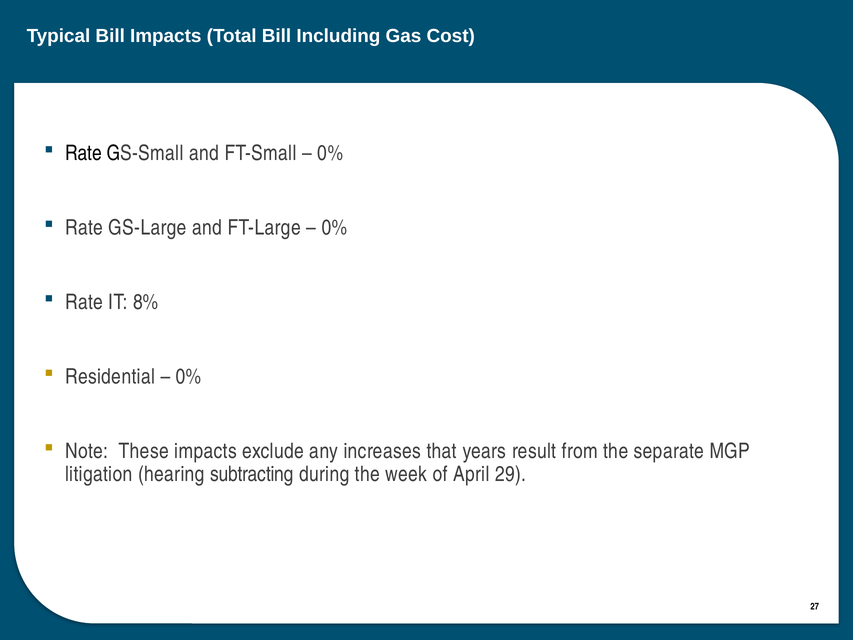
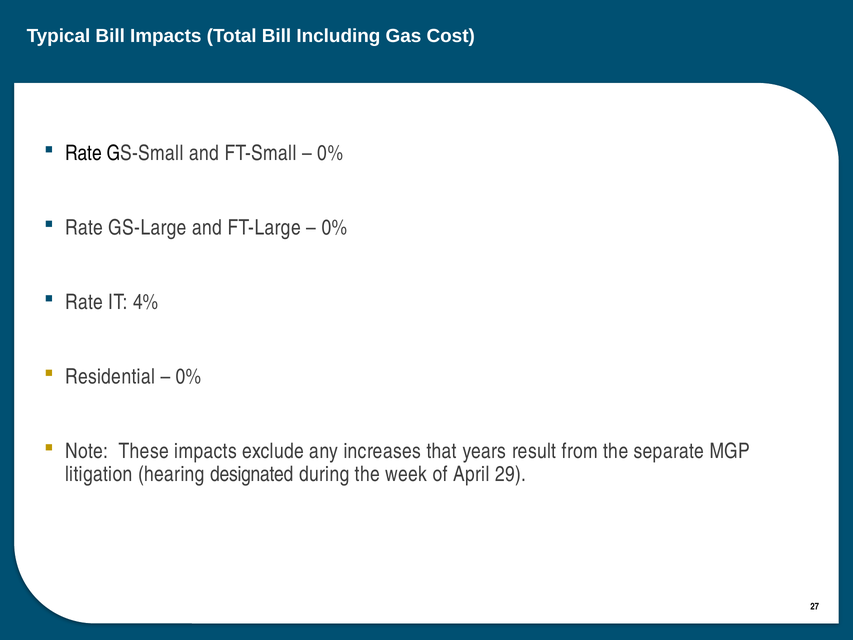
8%: 8% -> 4% (146, 302)
subtracting: subtracting -> designated (252, 474)
